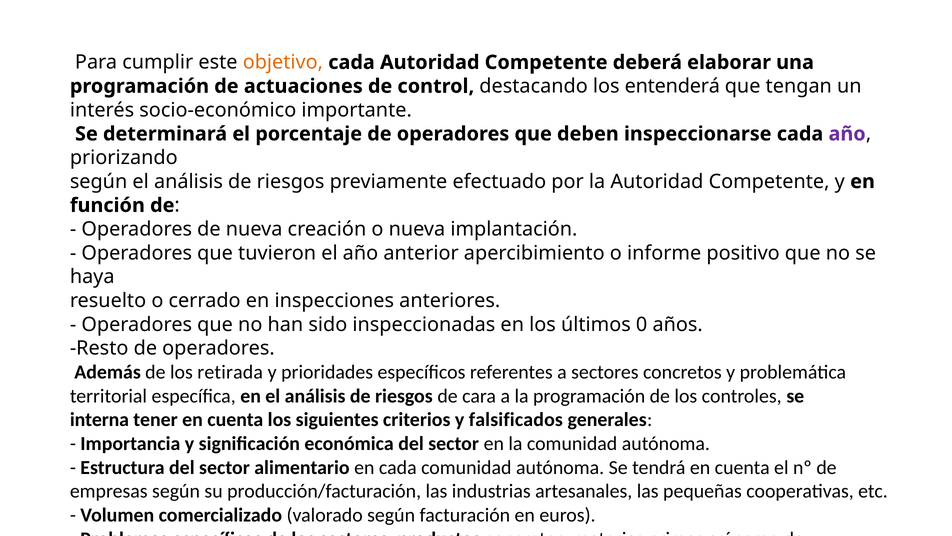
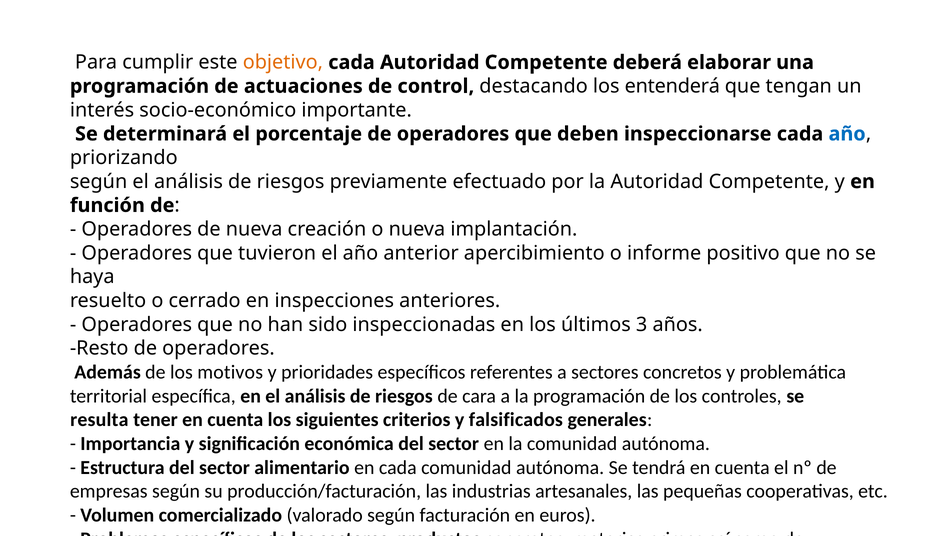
año colour: purple -> blue (847, 134)
0: 0 -> 3 (642, 324)
retirada: retirada -> motivos (230, 372)
interna: interna -> resulta (99, 419)
